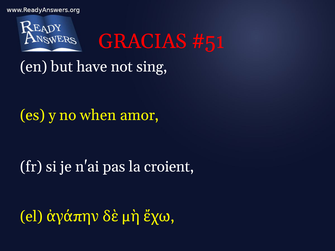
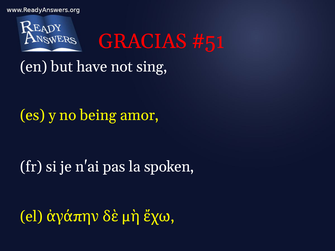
when: when -> being (98, 115)
croient: croient -> spoken (169, 167)
